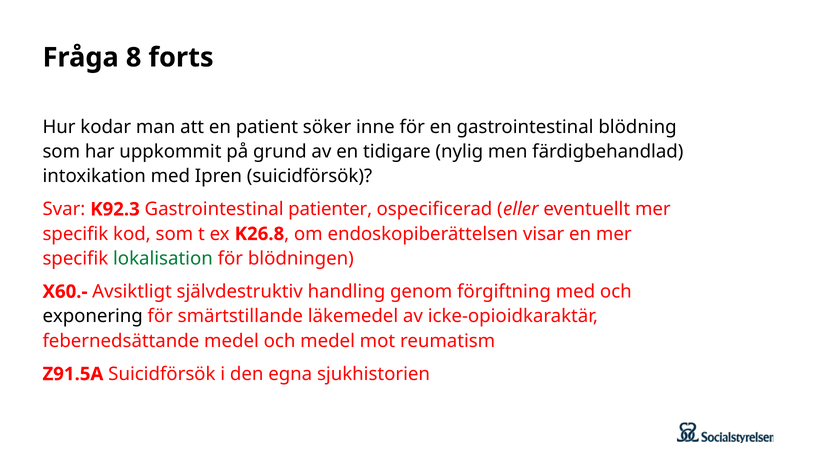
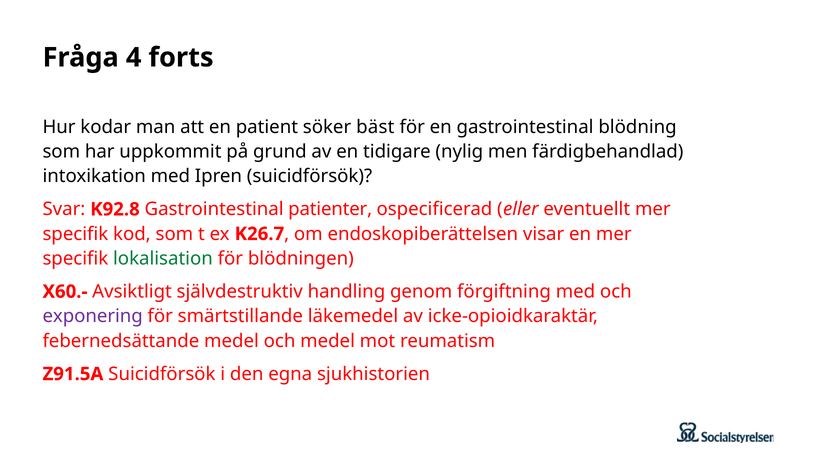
8: 8 -> 4 (134, 58)
inne: inne -> bäst (375, 127)
K92.3: K92.3 -> K92.8 (115, 209)
K26.8: K26.8 -> K26.7 (259, 234)
exponering colour: black -> purple (93, 317)
